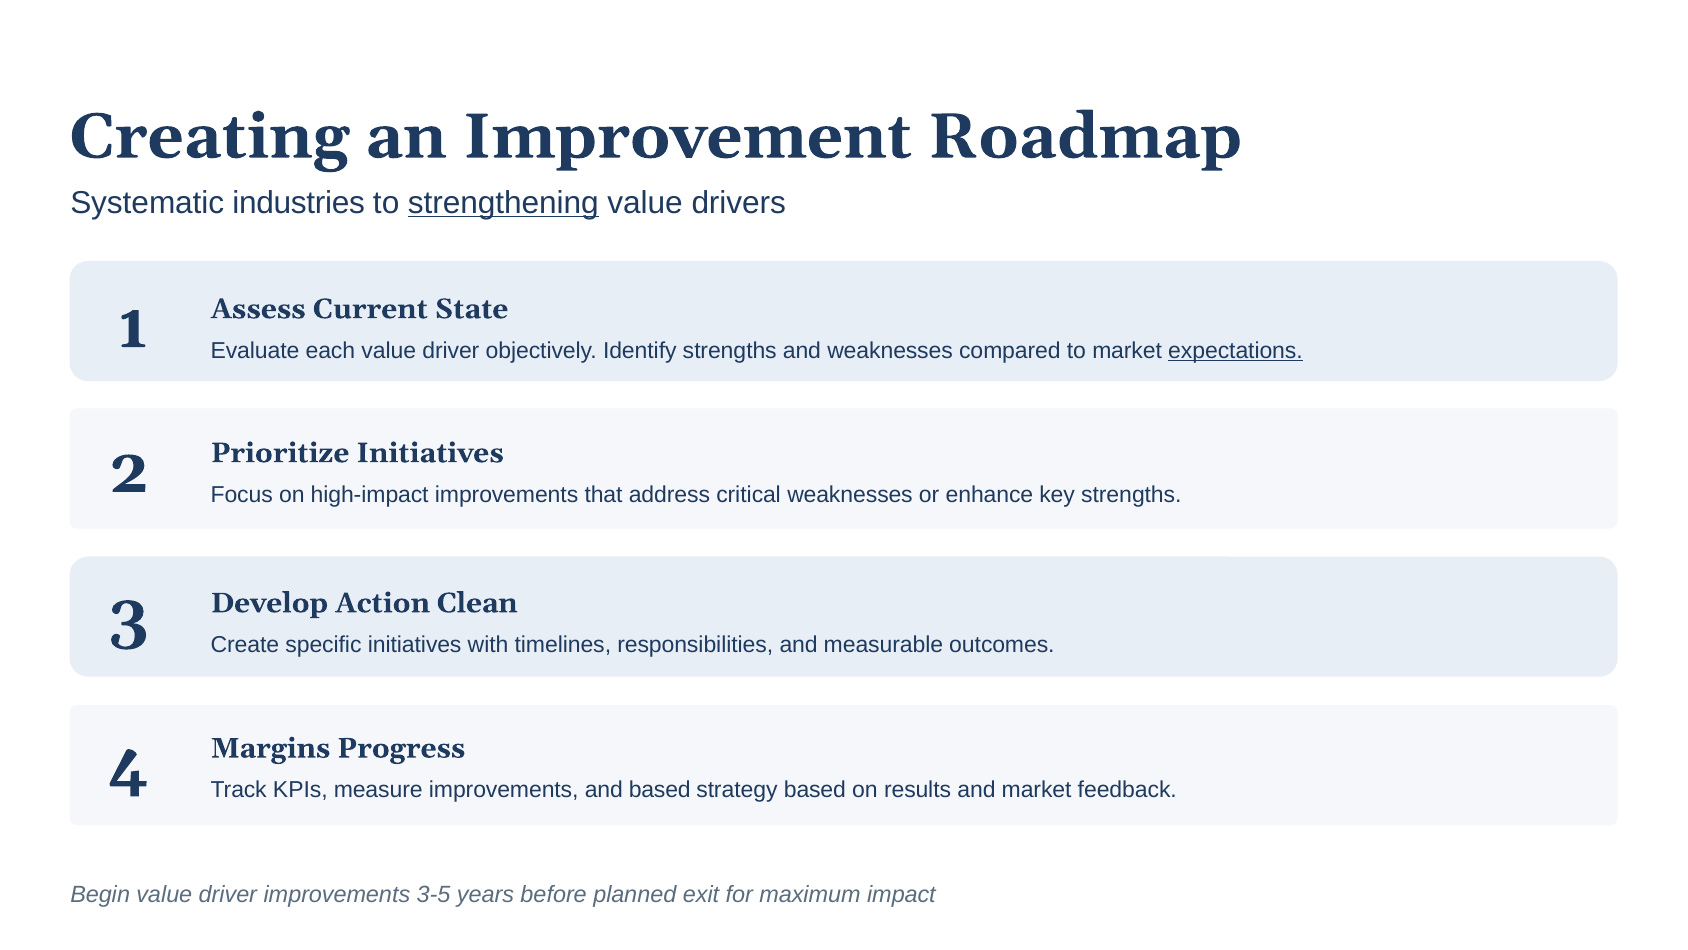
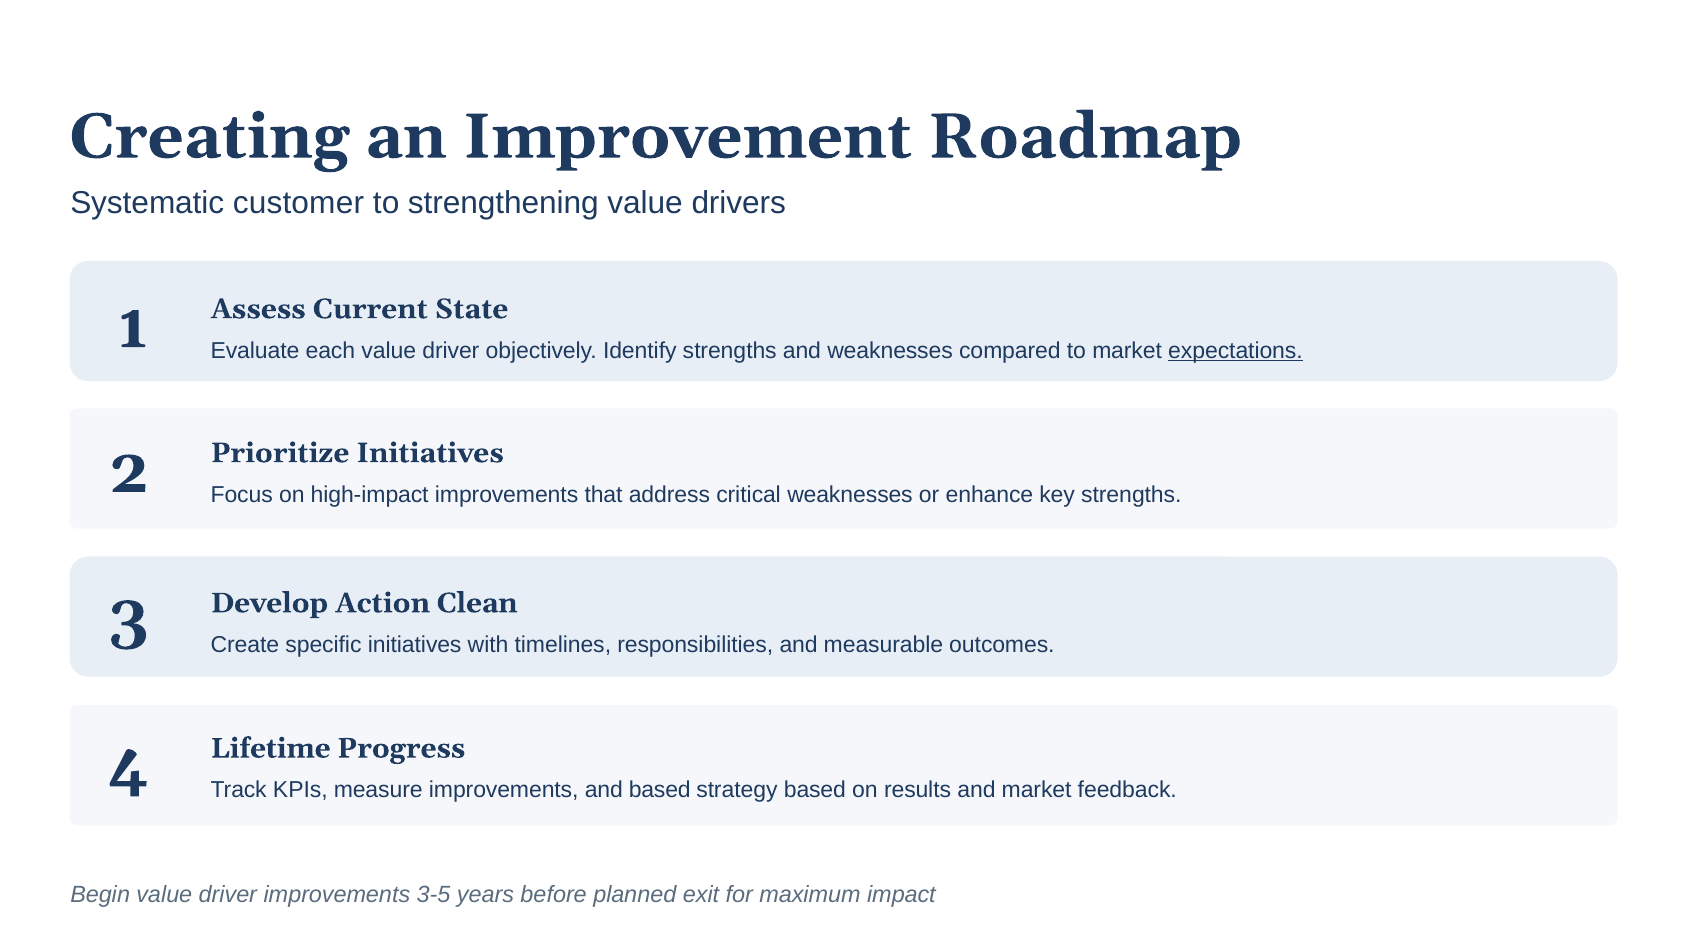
industries: industries -> customer (298, 203)
strengthening underline: present -> none (503, 203)
Margins: Margins -> Lifetime (271, 748)
